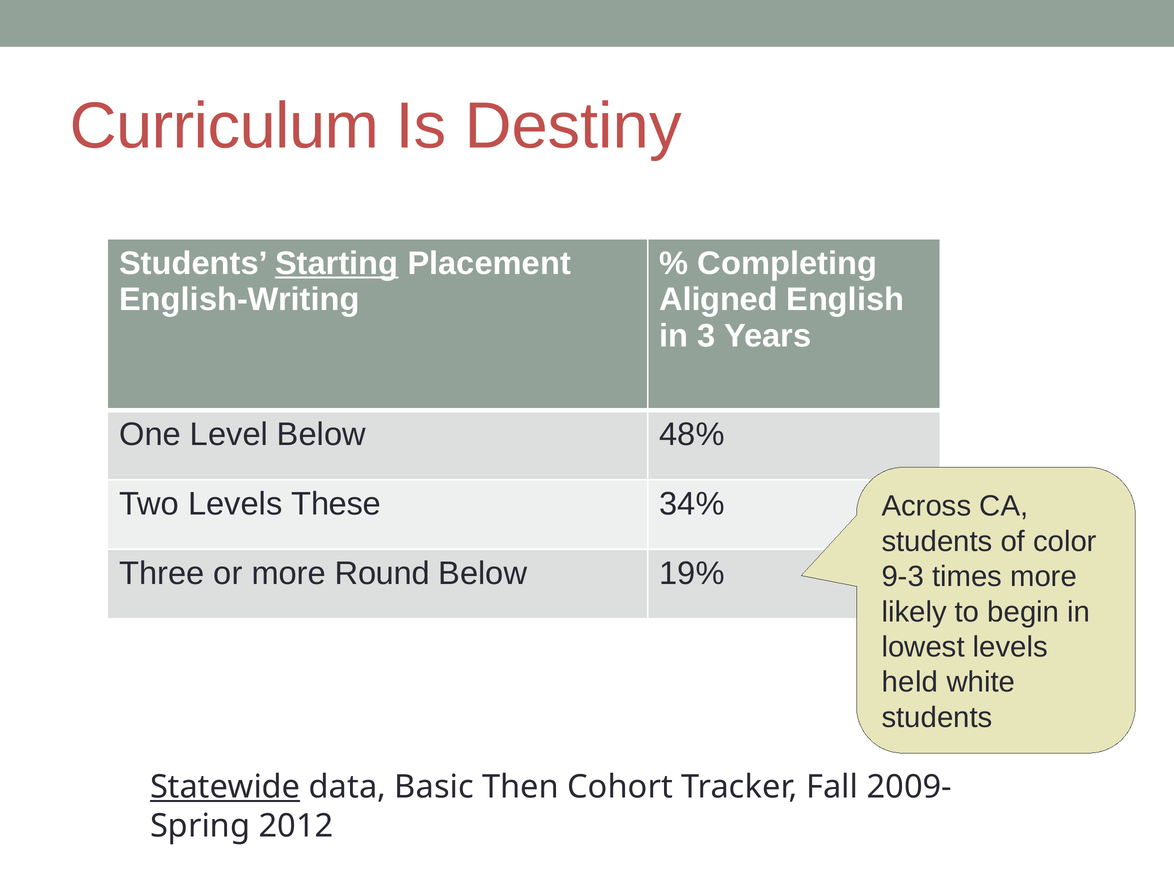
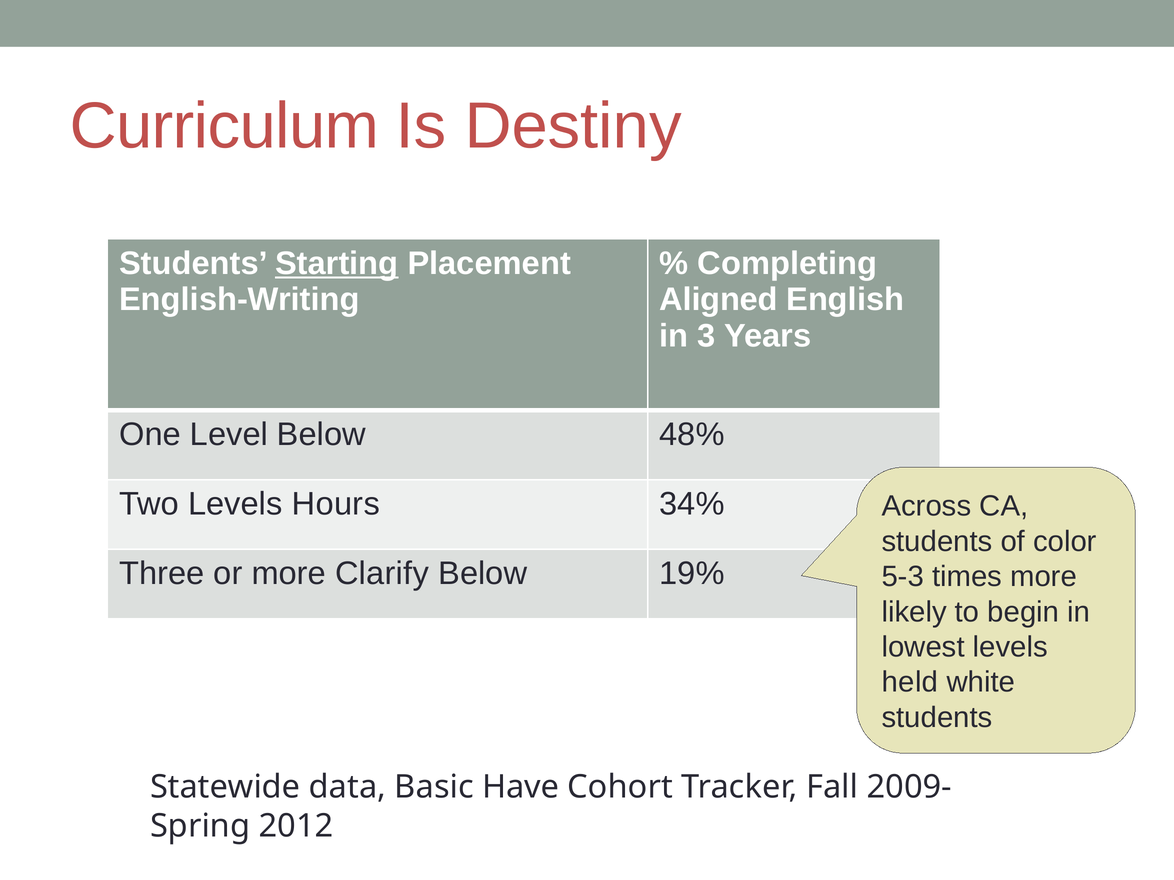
These: These -> Hours (336, 504)
Round: Round -> Clarify (382, 574)
9-3: 9-3 -> 5-3 (903, 577)
Statewide underline: present -> none (225, 787)
Then: Then -> Have (521, 787)
